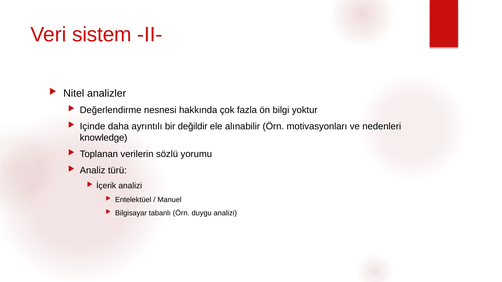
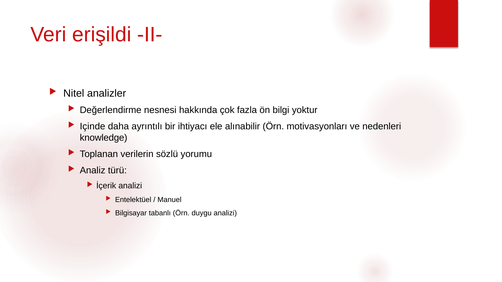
sistem: sistem -> erişildi (102, 35)
değildir: değildir -> ihtiyacı (193, 127)
